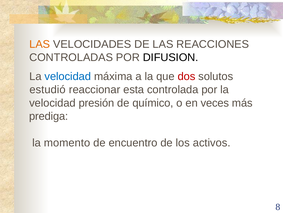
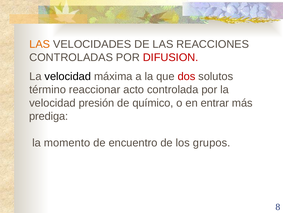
DIFUSION colour: black -> red (171, 57)
velocidad colour: blue -> black (68, 76)
estudió: estudió -> término (48, 89)
esta: esta -> acto (134, 89)
veces: veces -> entrar (215, 103)
activos: activos -> grupos (212, 142)
